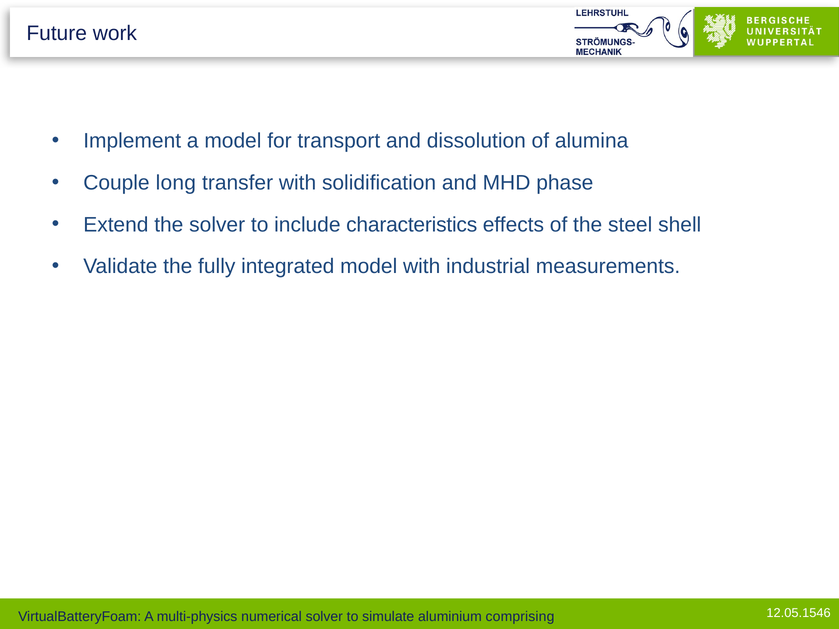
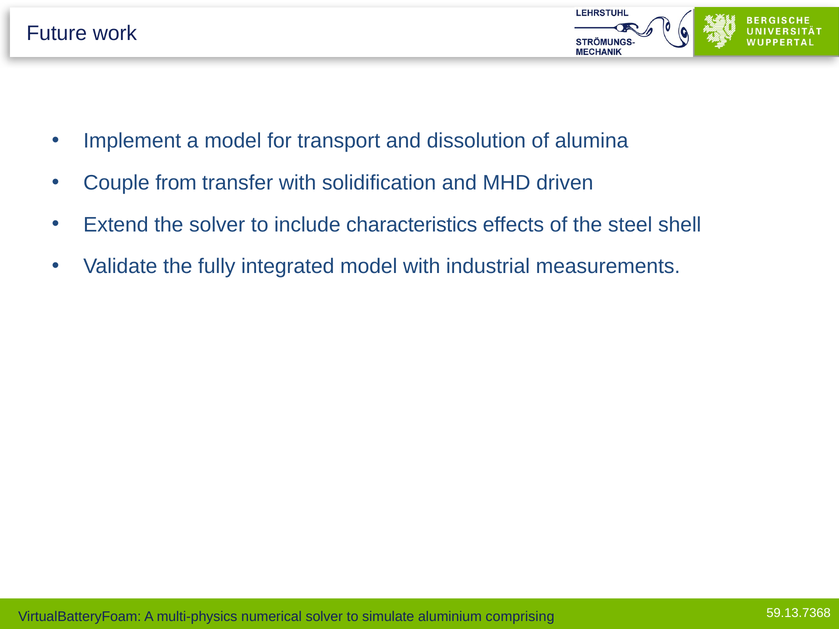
long: long -> from (176, 183)
phase: phase -> driven (565, 183)
12.05.1546: 12.05.1546 -> 59.13.7368 (799, 613)
